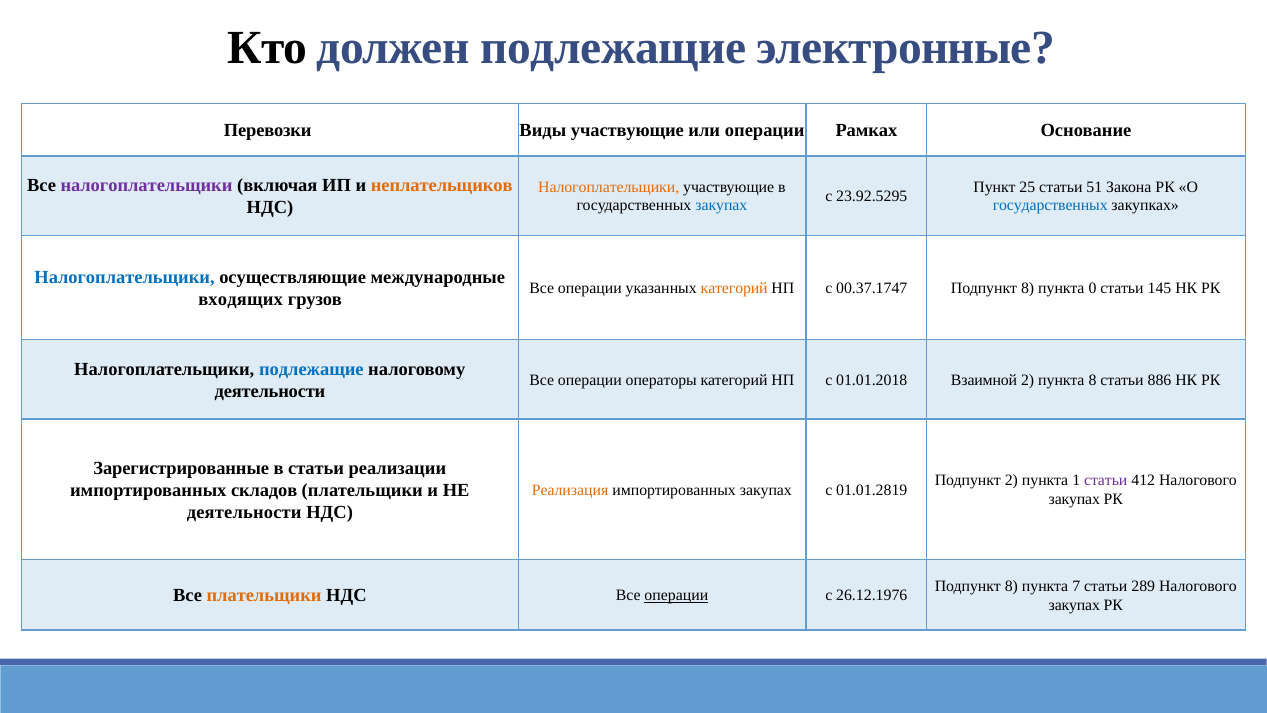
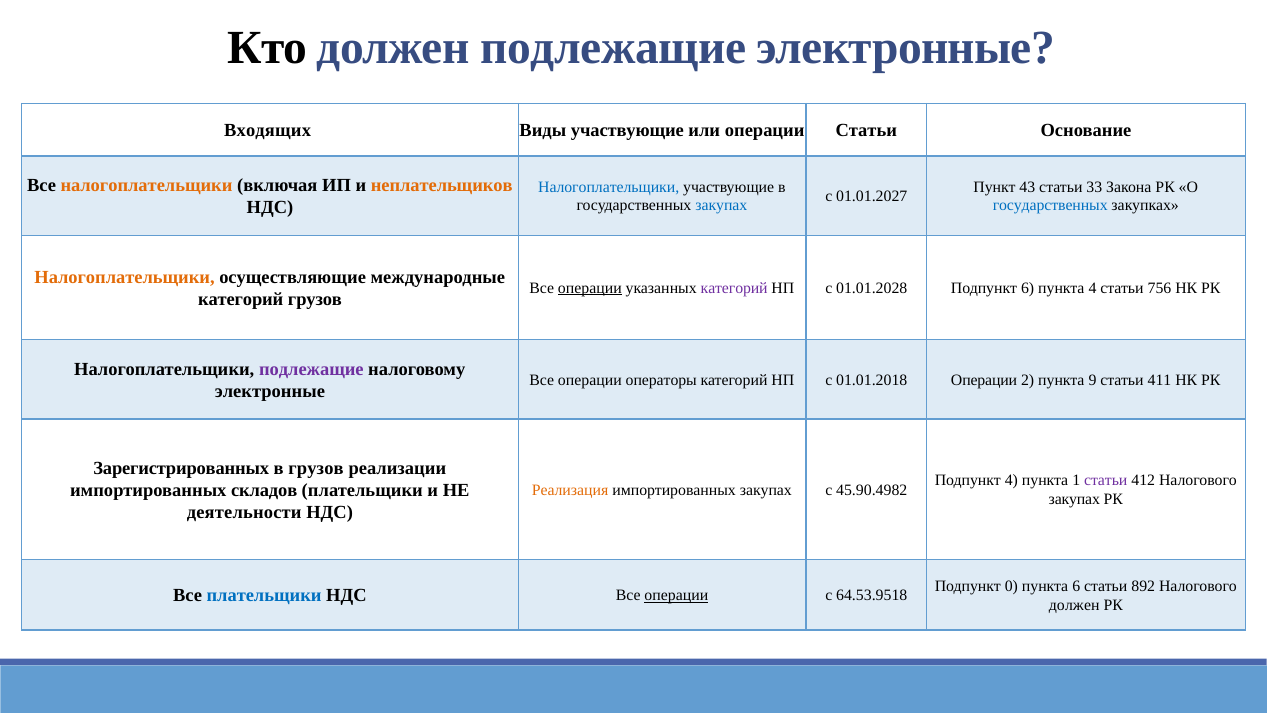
Перевозки: Перевозки -> Входящих (268, 131)
операции Рамках: Рамках -> Статьи (866, 131)
налогоплательщики colour: purple -> orange (147, 186)
Налогоплательщики colour: orange -> blue (609, 187)
25: 25 -> 43 (1027, 187)
51: 51 -> 33 (1094, 187)
23.92.5295: 23.92.5295 -> 01.01.2027 (872, 196)
Налогоплательщики colour: blue -> orange (125, 277)
операции underline: none -> present (590, 288)
категорий colour: orange -> purple (734, 288)
00.37.1747: 00.37.1747 -> 01.01.2028 (872, 288)
8: 8 -> 6 (1028, 288)
пункта 0: 0 -> 4 (1092, 288)
145: 145 -> 756 (1160, 288)
входящих: входящих -> категорий (241, 299)
подлежащие colour: blue -> purple (311, 369)
01.01.2018 Взаимной: Взаимной -> Операции (984, 380)
пункта 8: 8 -> 9 (1092, 380)
886: 886 -> 411 (1160, 380)
деятельности: деятельности -> электронные (270, 391)
Зарегистрированные: Зарегистрированные -> Зарегистрированных (181, 468)
в статьи: статьи -> грузов (316, 468)
Подпункт 2: 2 -> 4 (1011, 480)
01.01.2819: 01.01.2819 -> 45.90.4982 (872, 490)
8: 8 -> 0 (1011, 586)
пункта 7: 7 -> 6 (1076, 586)
289: 289 -> 892 (1143, 586)
плательщики colour: orange -> blue (264, 595)
26.12.1976: 26.12.1976 -> 64.53.9518 (872, 595)
закупах: закупах -> должен (1074, 605)
